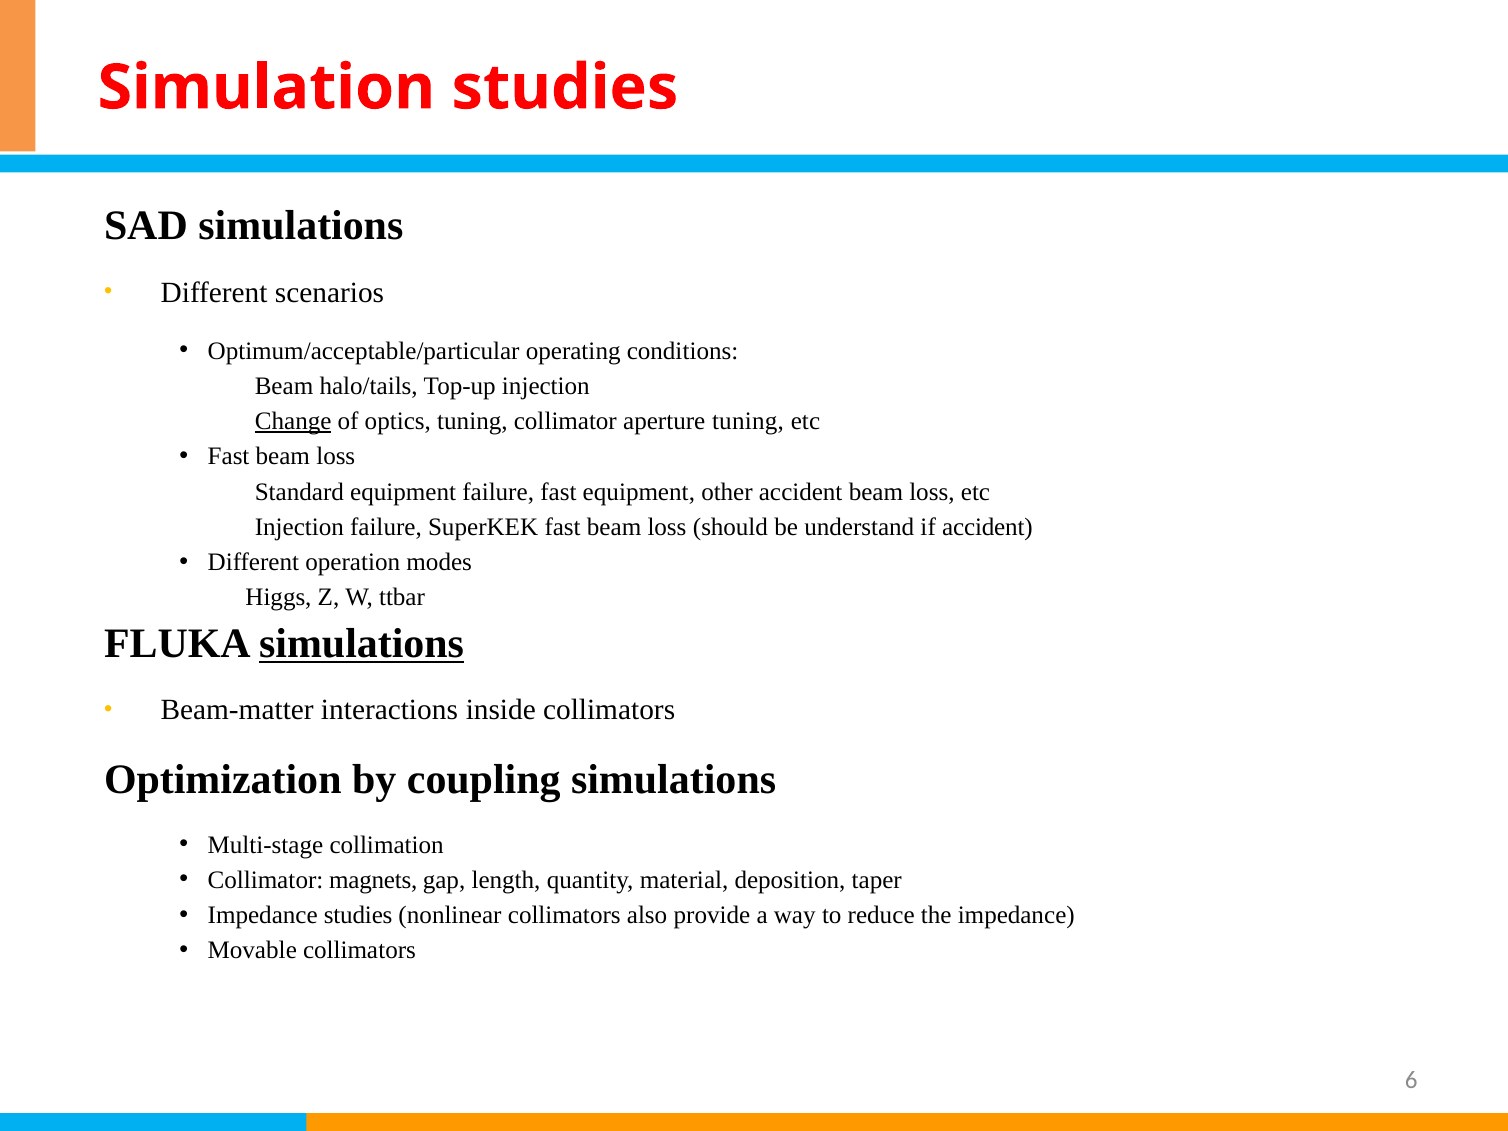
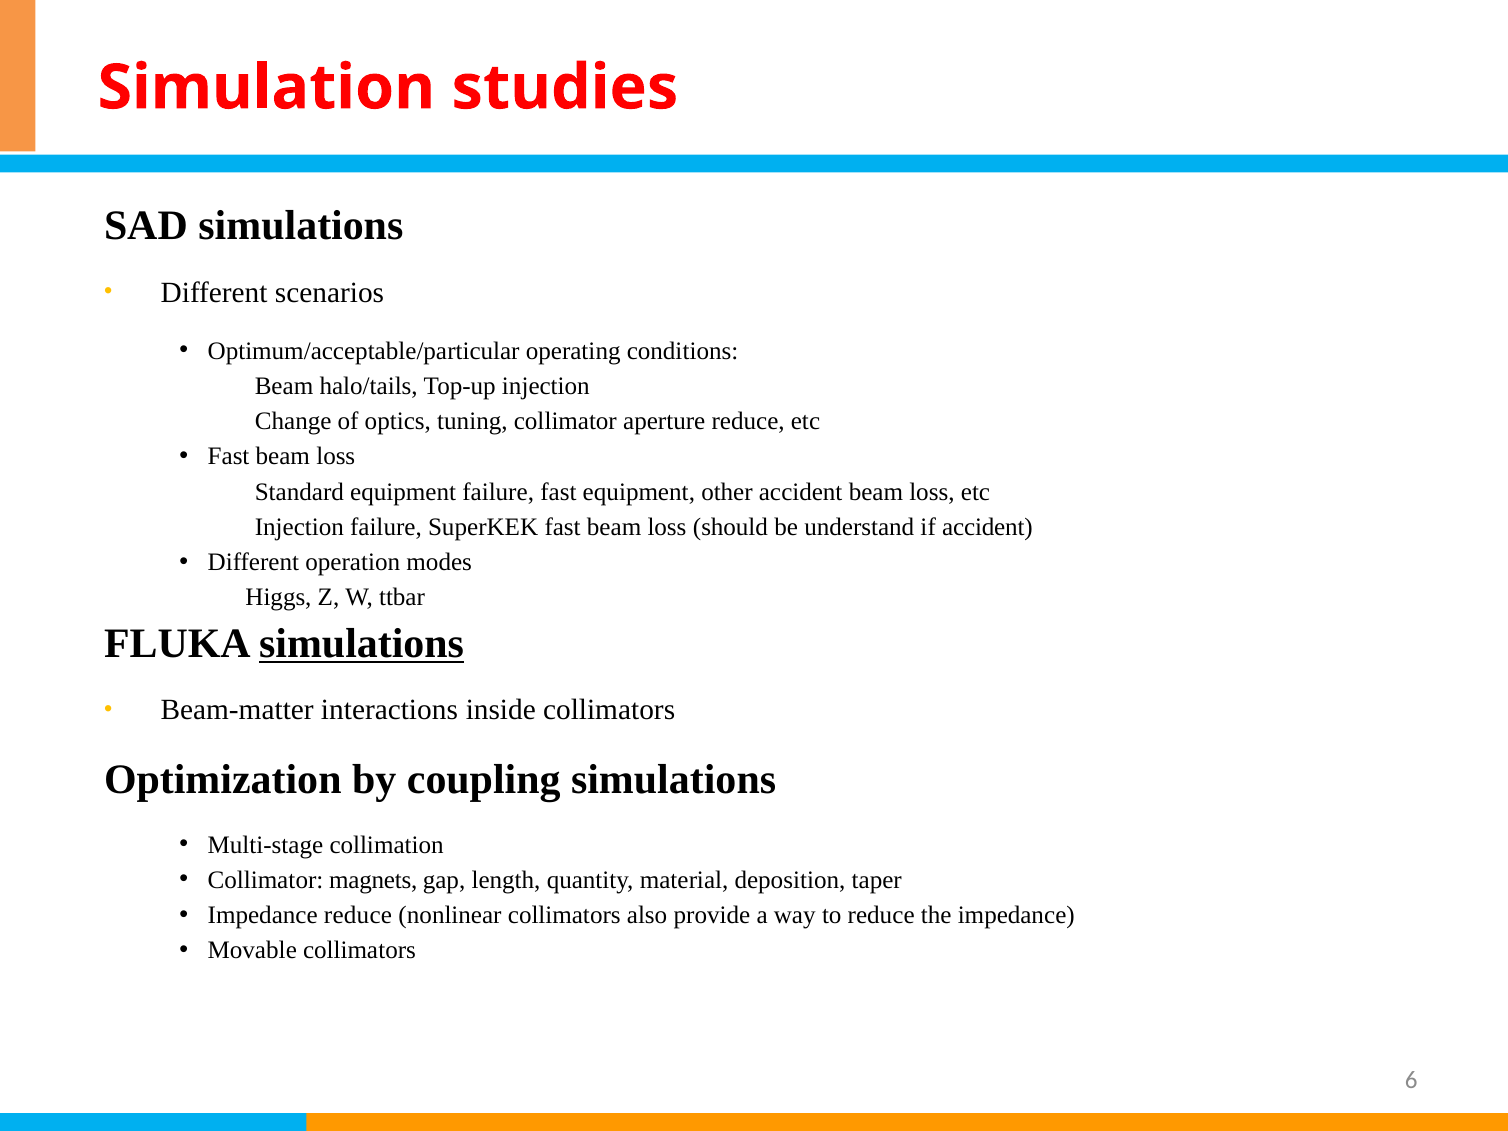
Change underline: present -> none (293, 421)
aperture tuning: tuning -> reduce (748, 421)
Impedance studies: studies -> reduce (358, 915)
